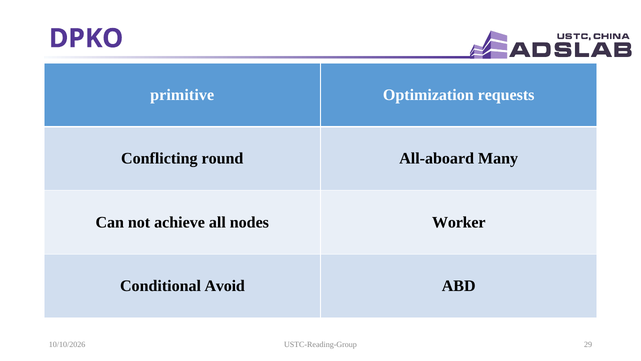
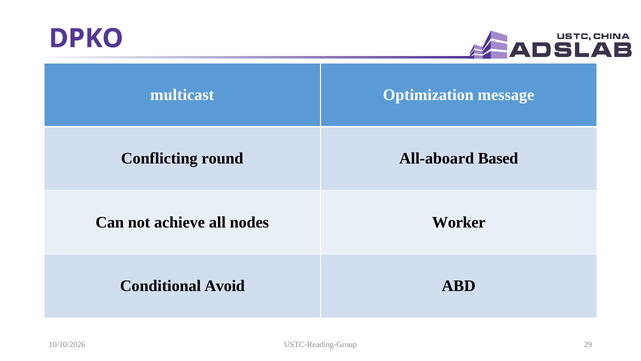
primitive: primitive -> multicast (182, 95)
requests: requests -> message (506, 95)
Many: Many -> Based (498, 158)
